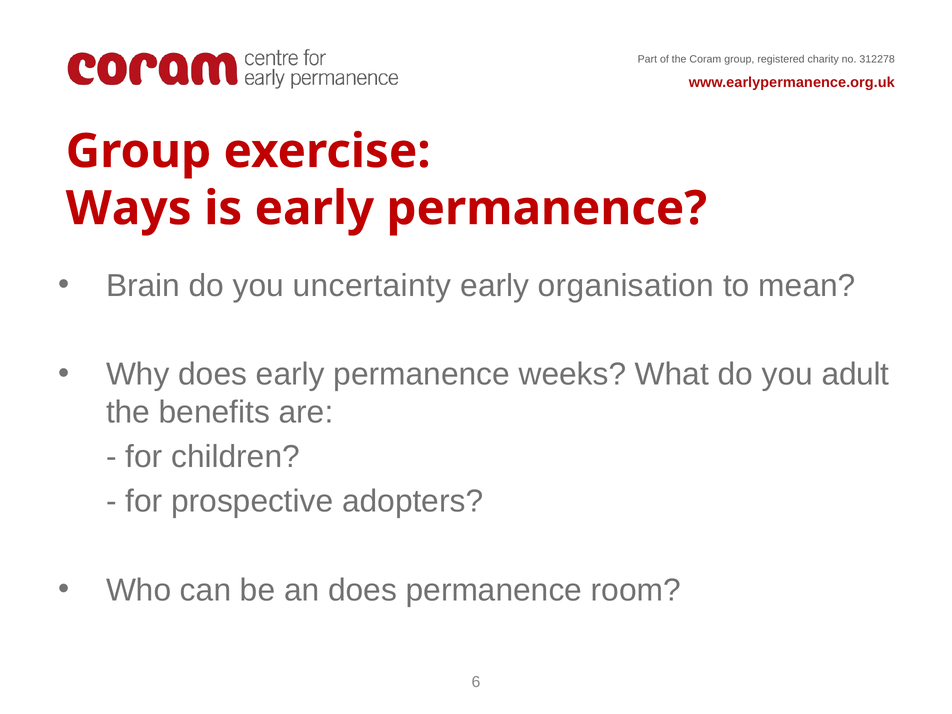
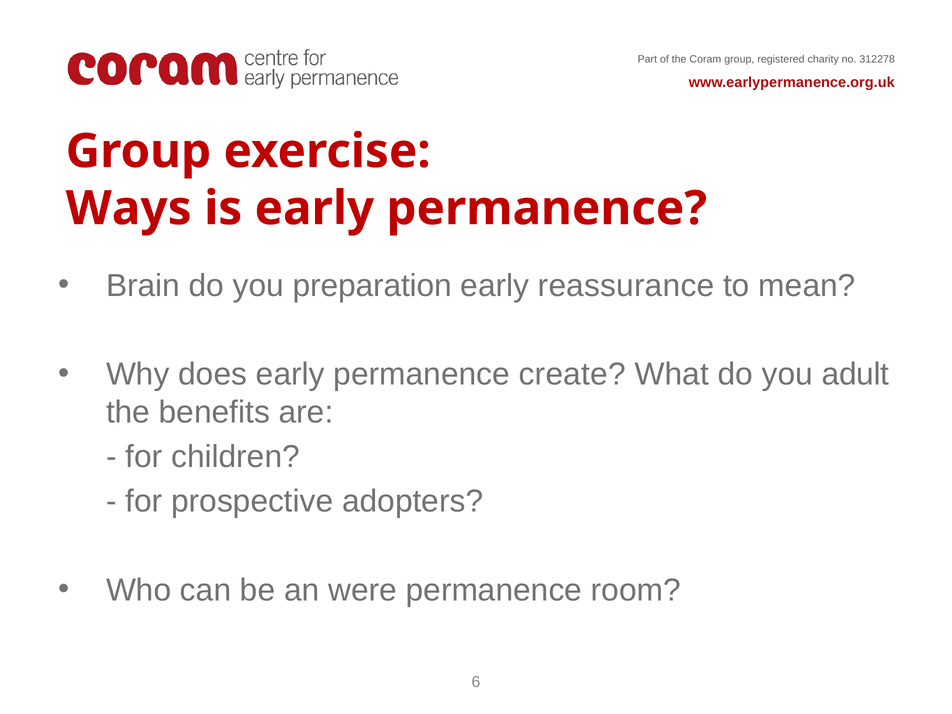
uncertainty: uncertainty -> preparation (372, 286)
organisation: organisation -> reassurance (626, 286)
weeks: weeks -> create (572, 374)
an does: does -> were (363, 590)
